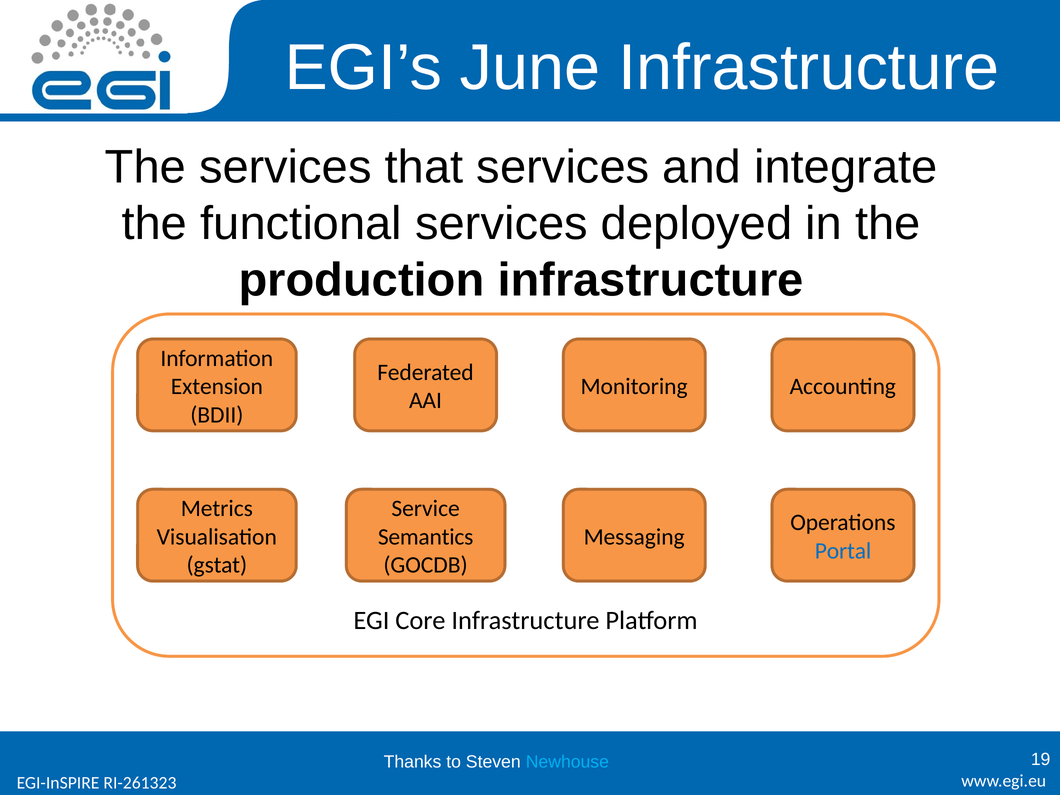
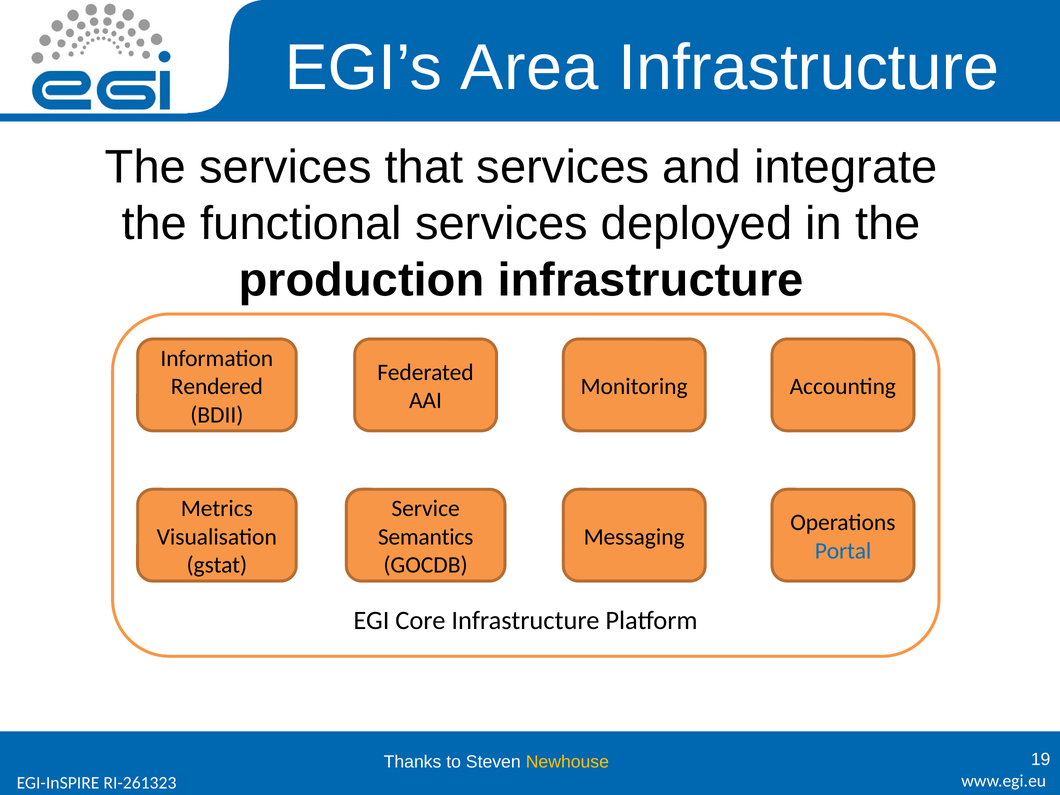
June: June -> Area (530, 68)
Extension: Extension -> Rendered (217, 387)
Newhouse colour: light blue -> yellow (567, 762)
